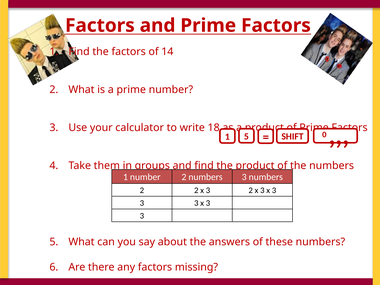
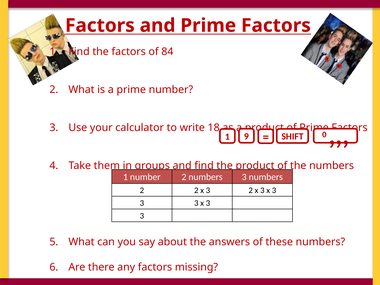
14: 14 -> 84 (167, 52)
1 5: 5 -> 9 (246, 136)
